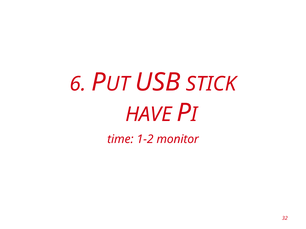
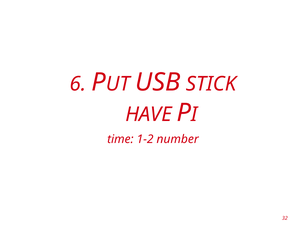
monitor: monitor -> number (178, 140)
